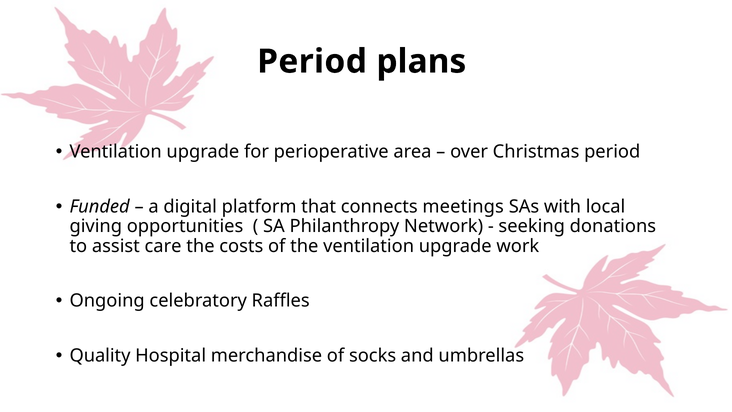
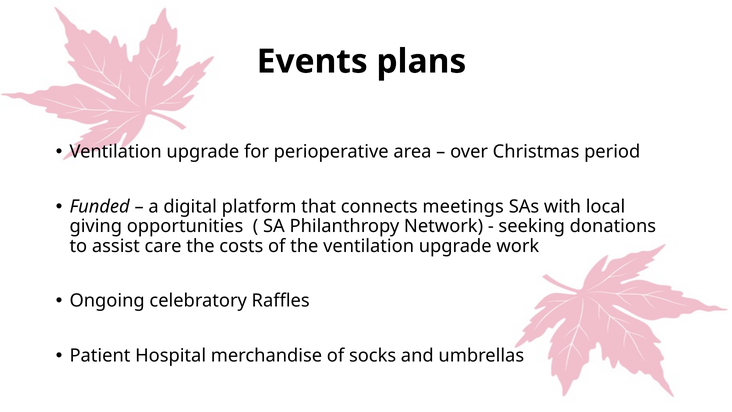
Period: Period -> Events (312, 61)
Quality: Quality -> Patient (100, 356)
